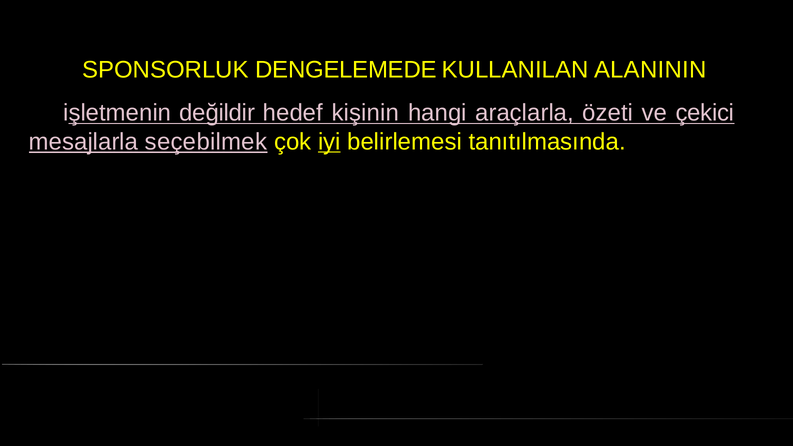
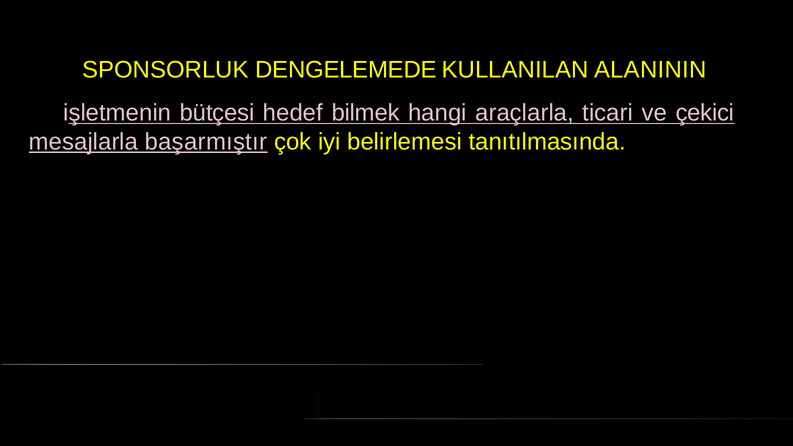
değildir: değildir -> bütçesi (217, 113)
kişinin: kişinin -> bilmek (366, 113)
özeti: özeti -> ticari (608, 113)
seçebilmek: seçebilmek -> başarmıştır (206, 142)
iyi underline: present -> none (329, 142)
